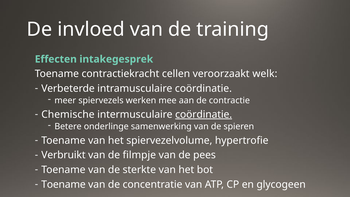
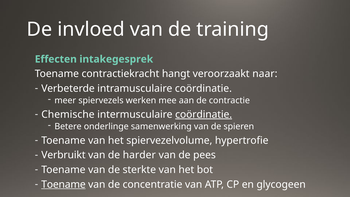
cellen: cellen -> hangt (176, 74)
welk: welk -> naar (265, 74)
filmpje: filmpje -> harder (139, 155)
Toename underline: none -> present (63, 184)
